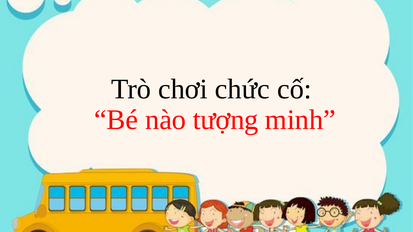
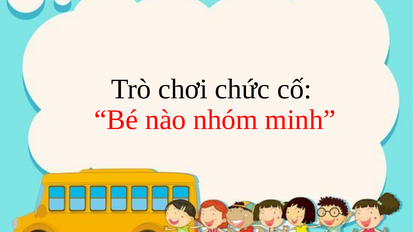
tượng: tượng -> nhóm (226, 120)
